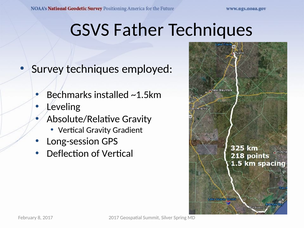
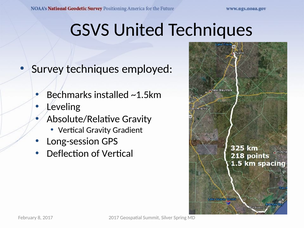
Father: Father -> United (139, 30)
